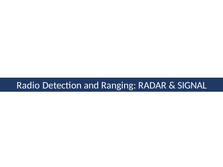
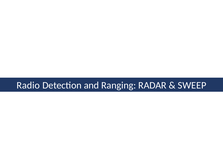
SIGNAL: SIGNAL -> SWEEP (192, 86)
